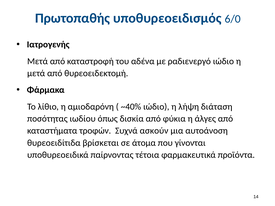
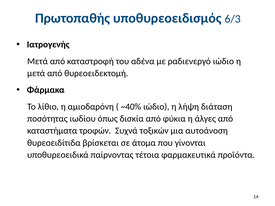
6/0: 6/0 -> 6/3 (233, 19)
ασκούν: ασκούν -> τοξικών (154, 131)
